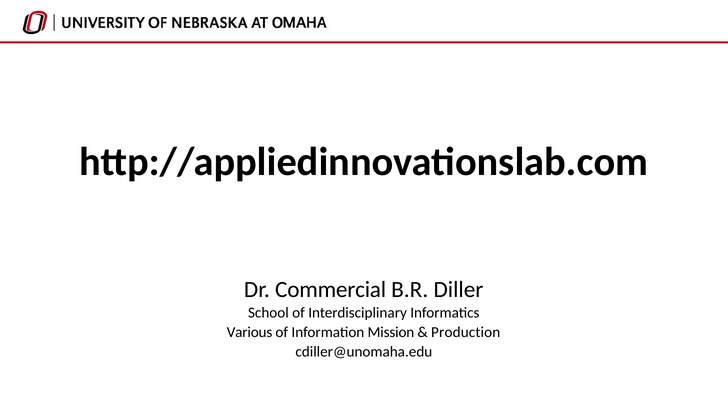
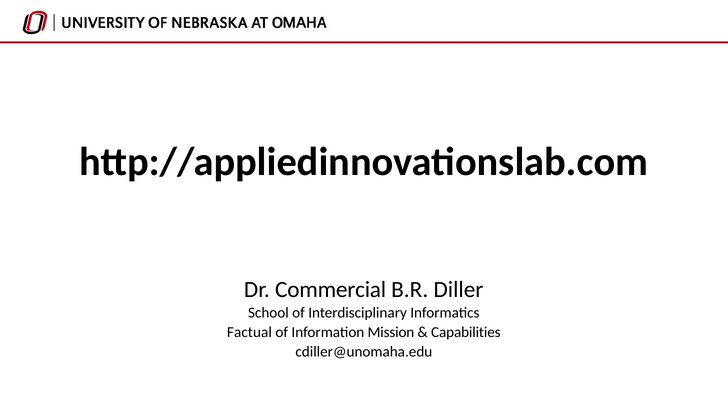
Various: Various -> Factual (249, 333)
Production: Production -> Capabilities (466, 333)
